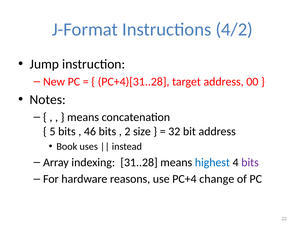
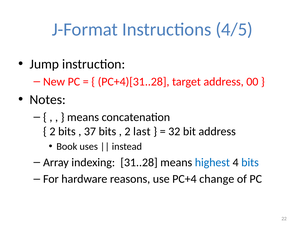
4/2: 4/2 -> 4/5 (234, 30)
5: 5 -> 2 (52, 131)
46: 46 -> 37 (90, 131)
size: size -> last (142, 131)
bits colour: purple -> blue (250, 162)
